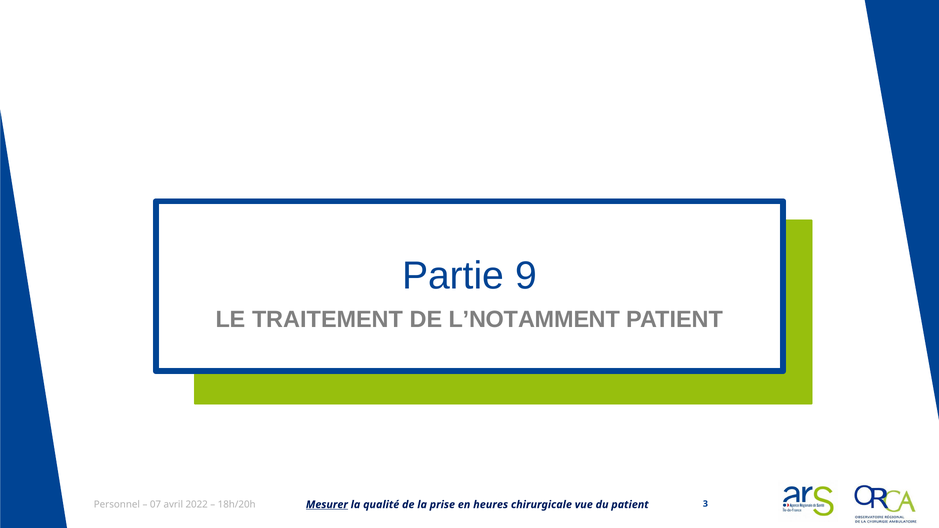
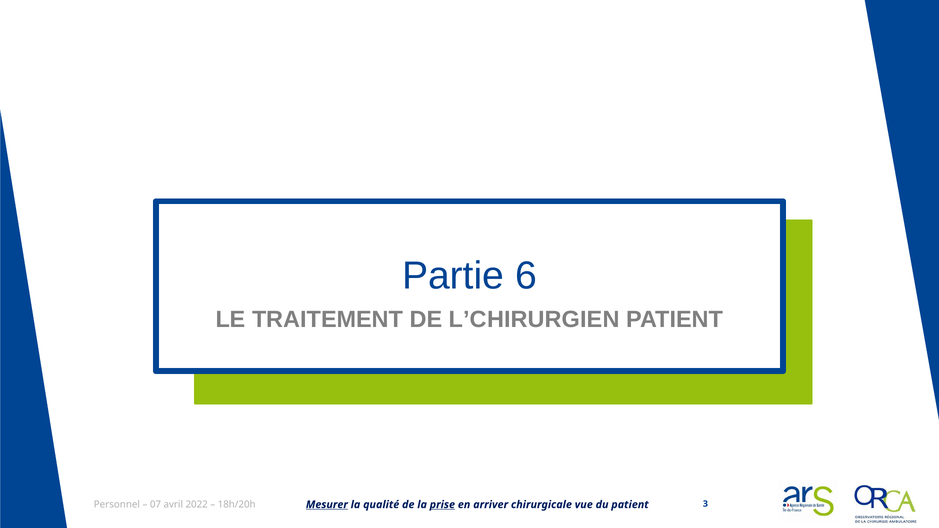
9: 9 -> 6 (526, 276)
L’NOTAMMENT: L’NOTAMMENT -> L’CHIRURGIEN (534, 319)
prise underline: none -> present (442, 505)
heures: heures -> arriver (491, 505)
